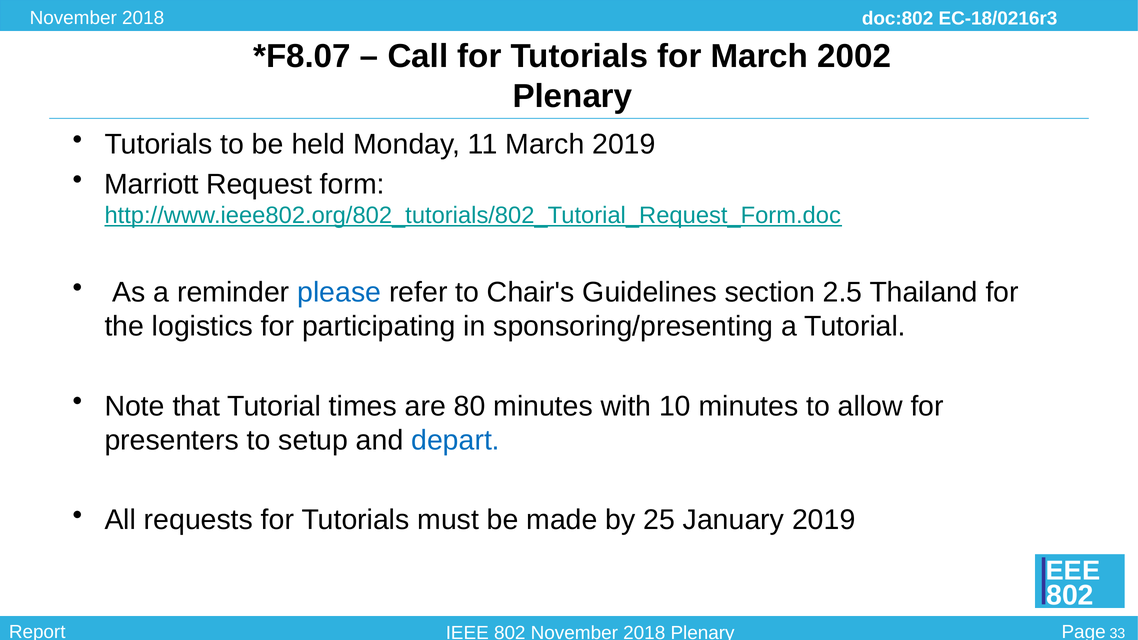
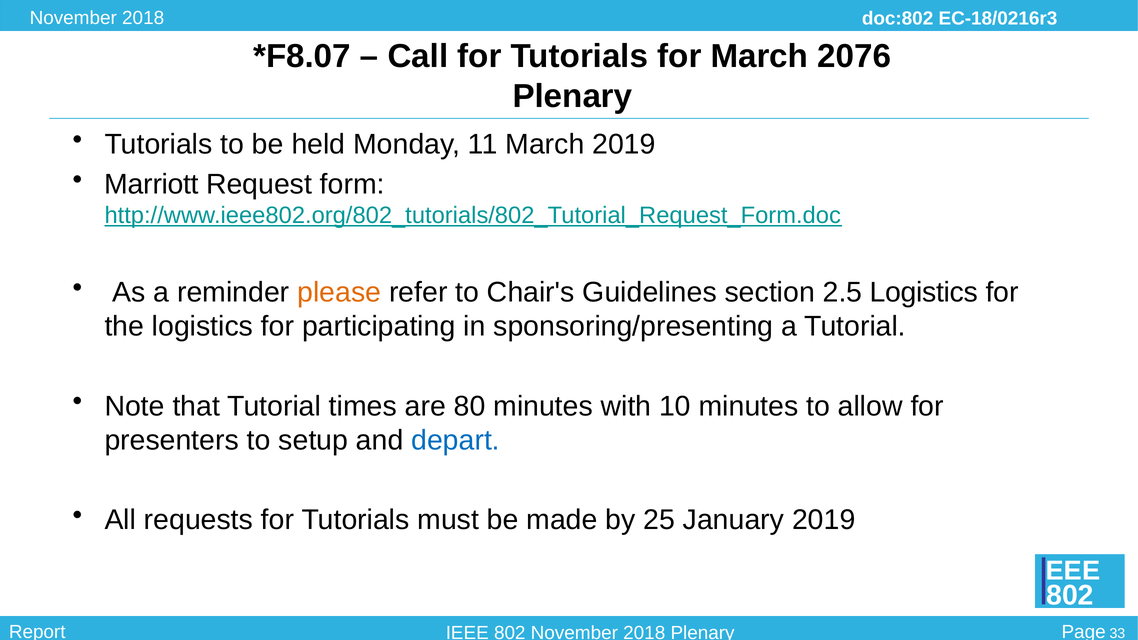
2002: 2002 -> 2076 (854, 57)
please colour: blue -> orange (339, 292)
2.5 Thailand: Thailand -> Logistics (924, 292)
